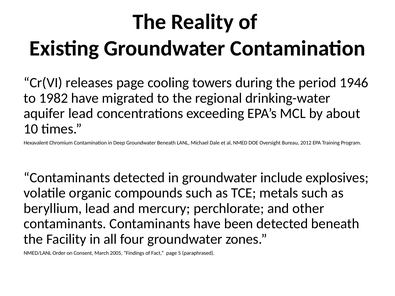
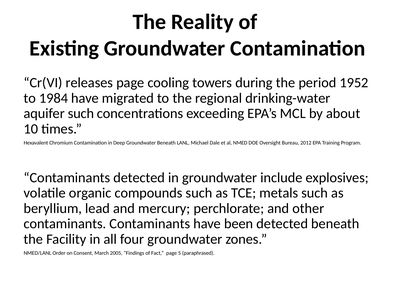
1946: 1946 -> 1952 (354, 83)
1982: 1982 -> 1984 (54, 98)
aquifer lead: lead -> such (81, 114)
